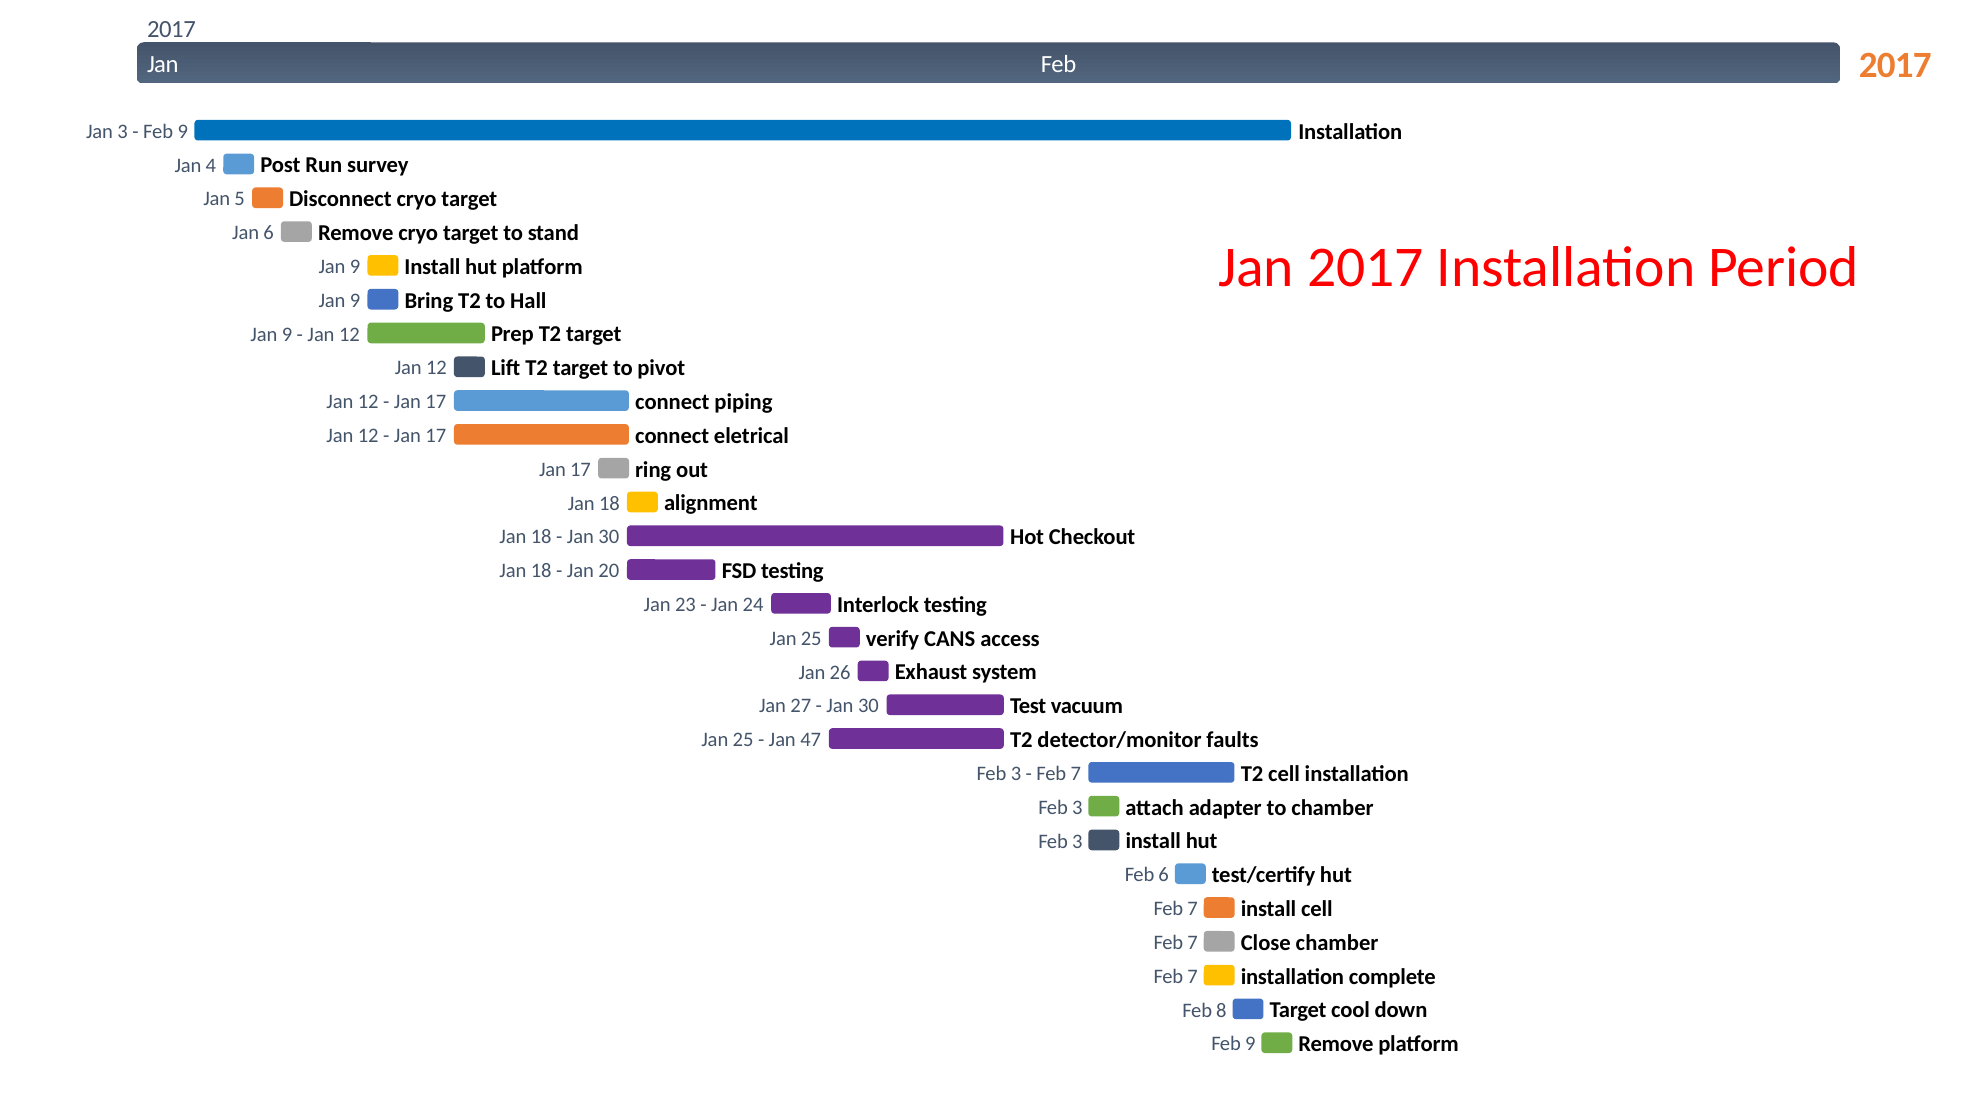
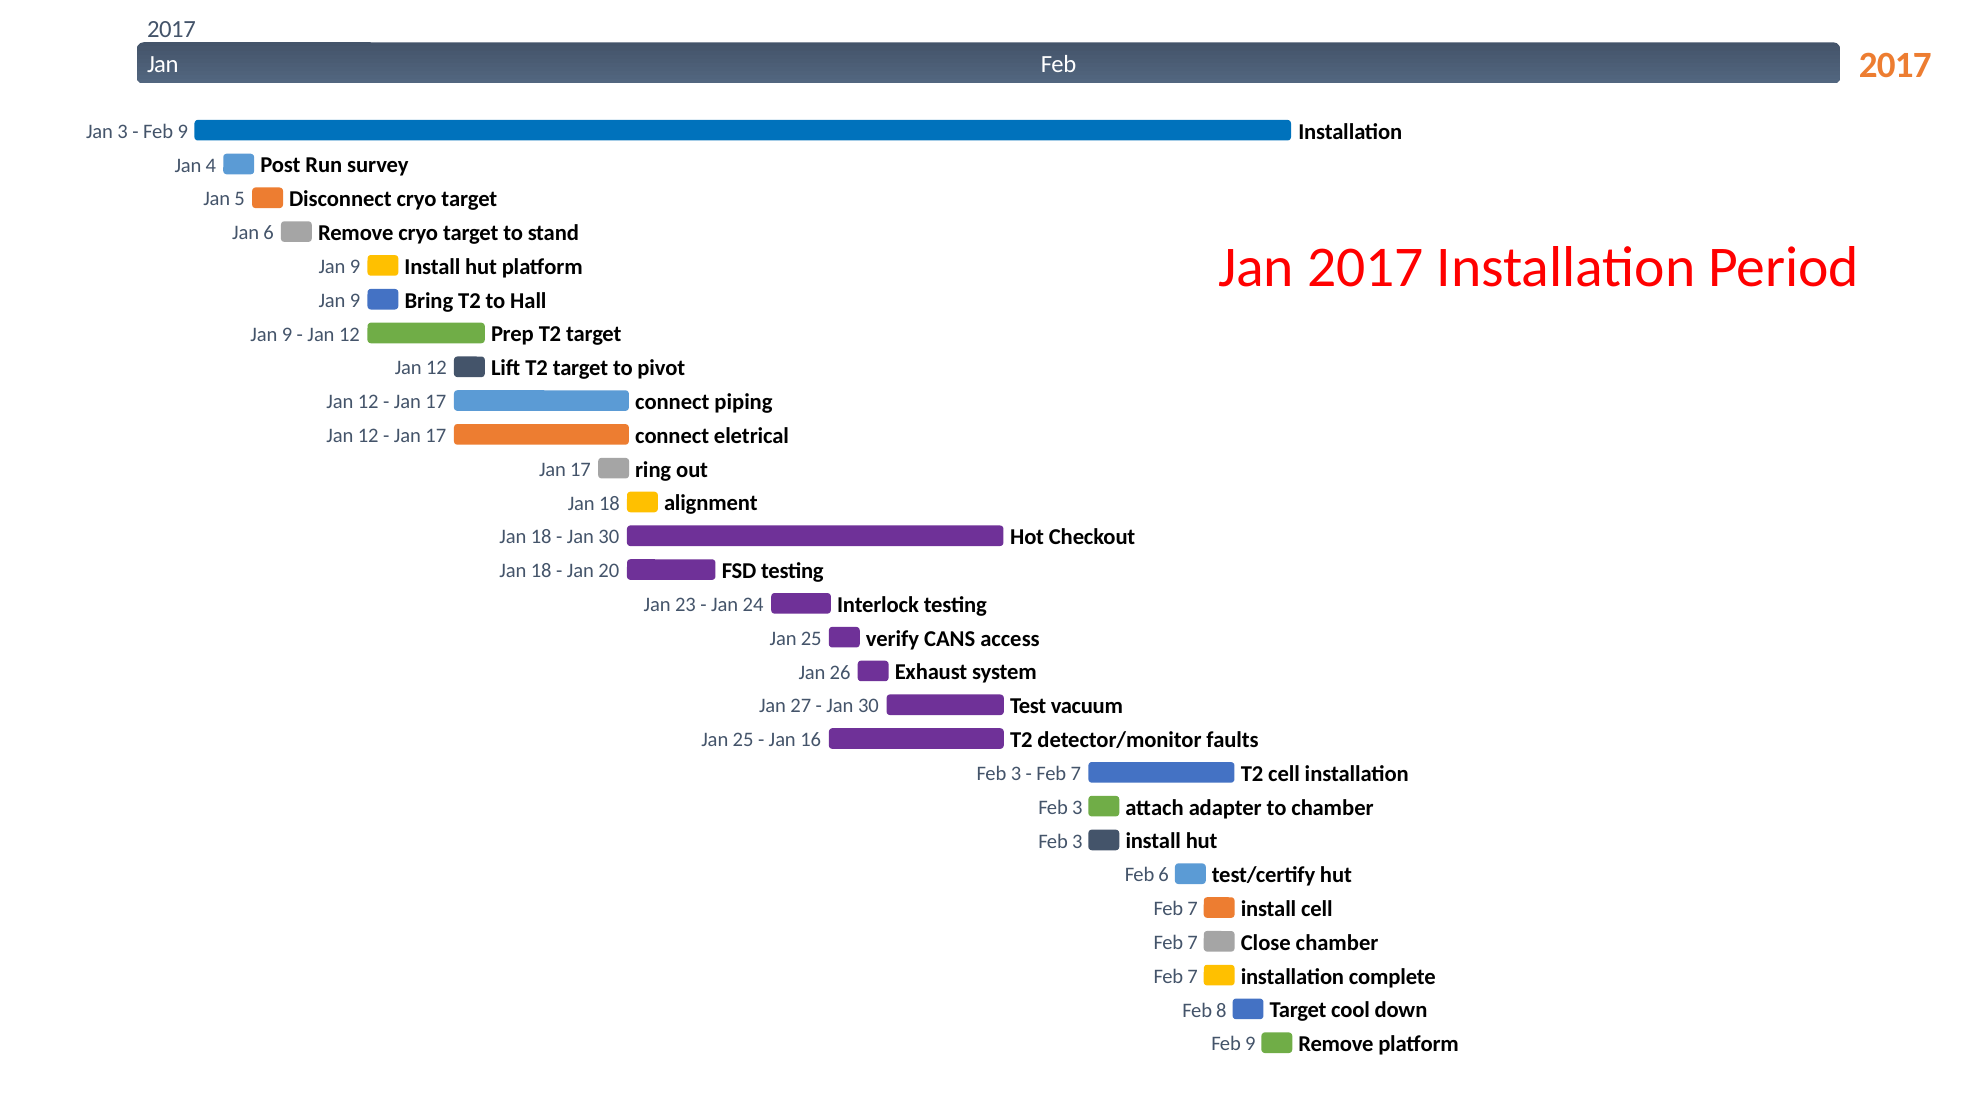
47: 47 -> 16 (811, 740)
